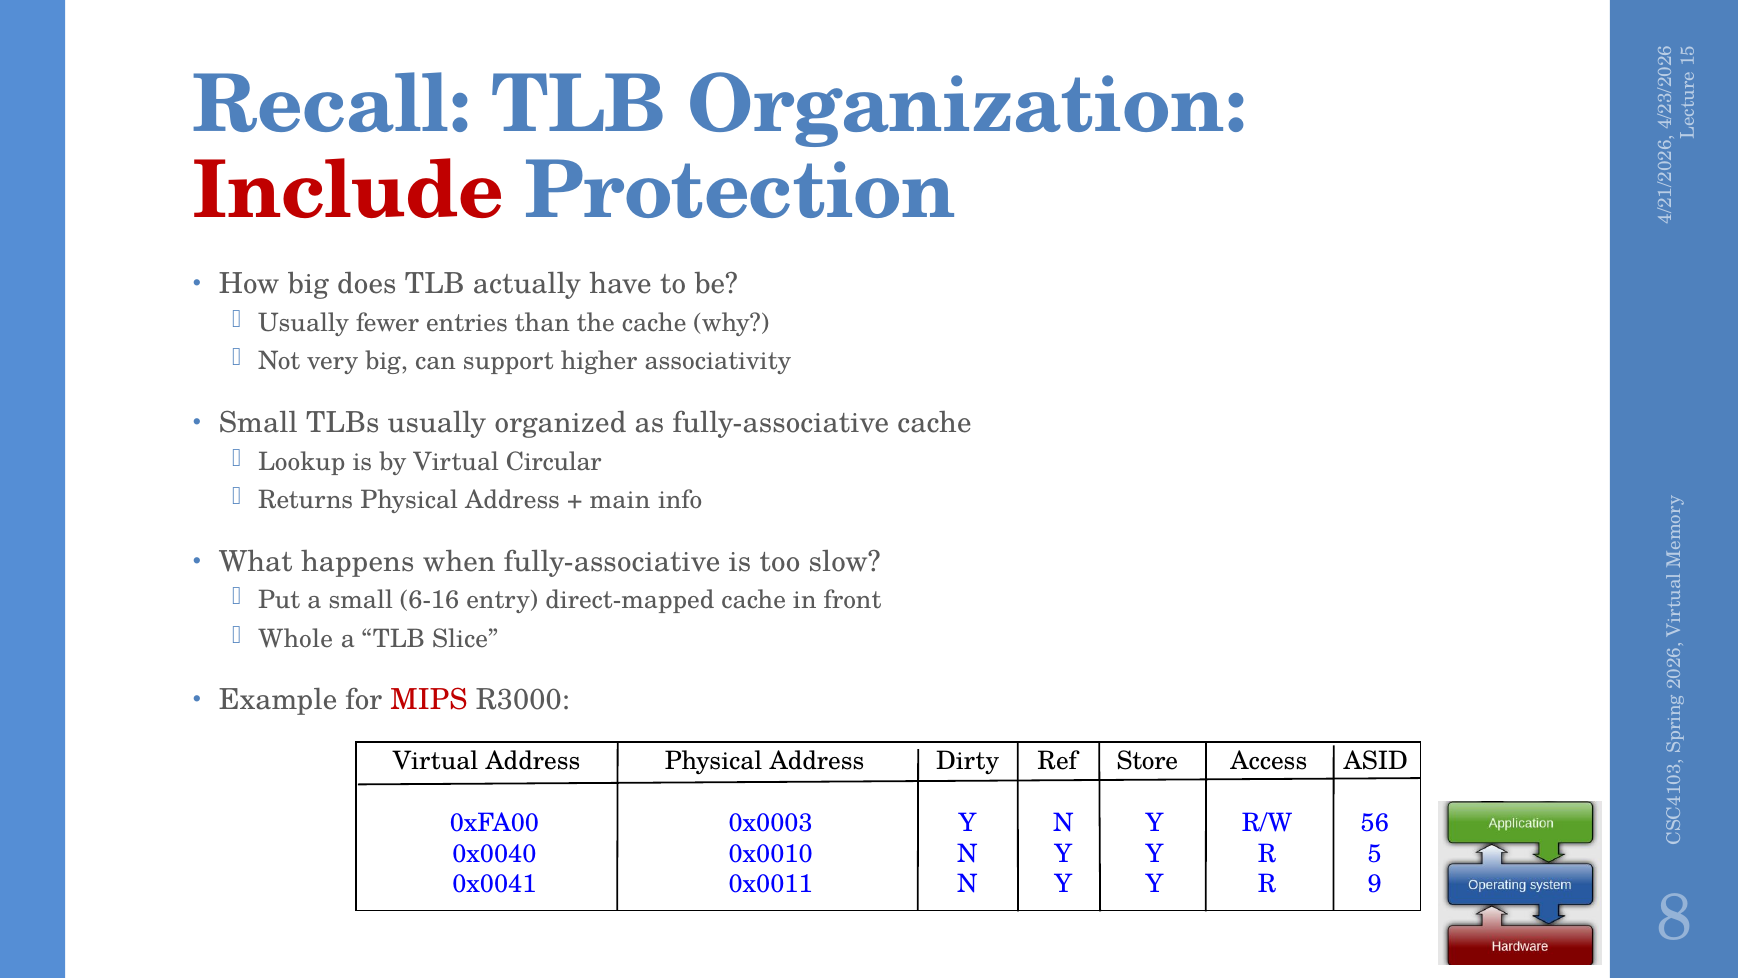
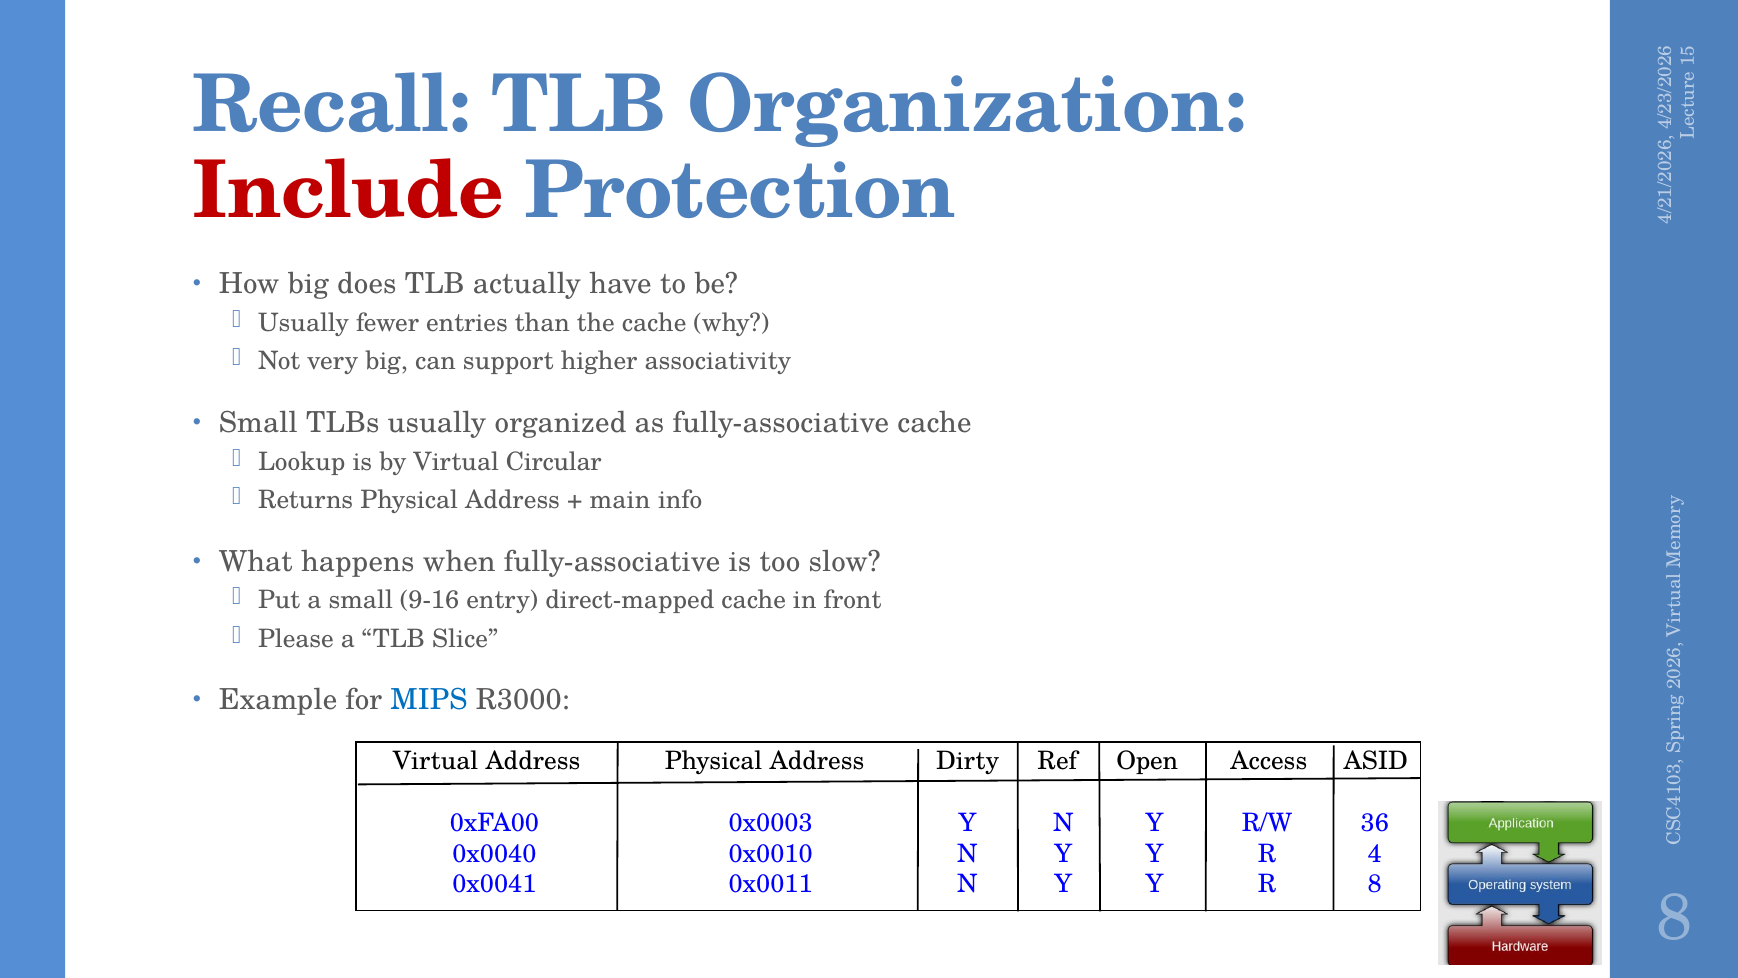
6-16: 6-16 -> 9-16 (430, 600)
Whole: Whole -> Please (296, 638)
MIPS colour: red -> blue (429, 700)
Store: Store -> Open (1147, 761)
56: 56 -> 36 (1375, 823)
R 5: 5 -> 4 (1375, 853)
R 9: 9 -> 8 (1375, 884)
